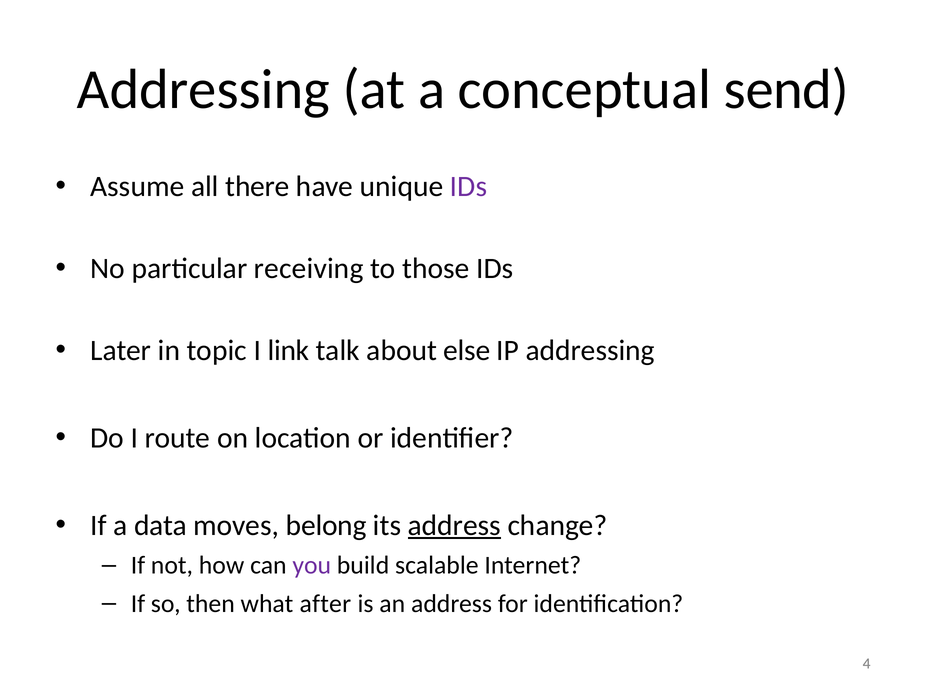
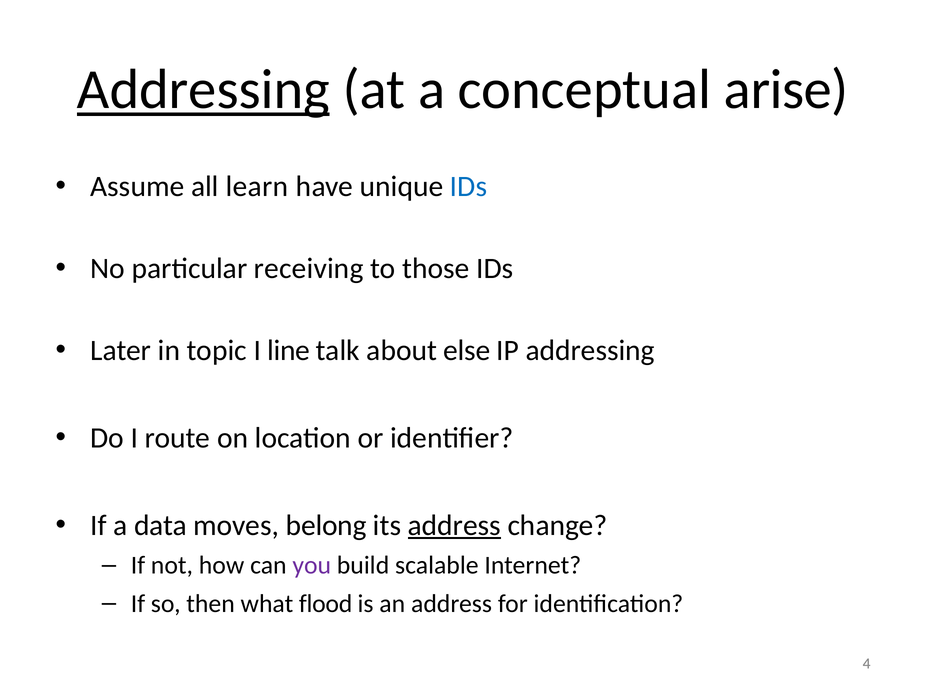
Addressing underline: none -> present (203, 90)
send: send -> arise (786, 90)
there: there -> learn (257, 186)
IDs colour: purple -> blue (469, 186)
link: link -> line (289, 350)
after: after -> flood (326, 603)
